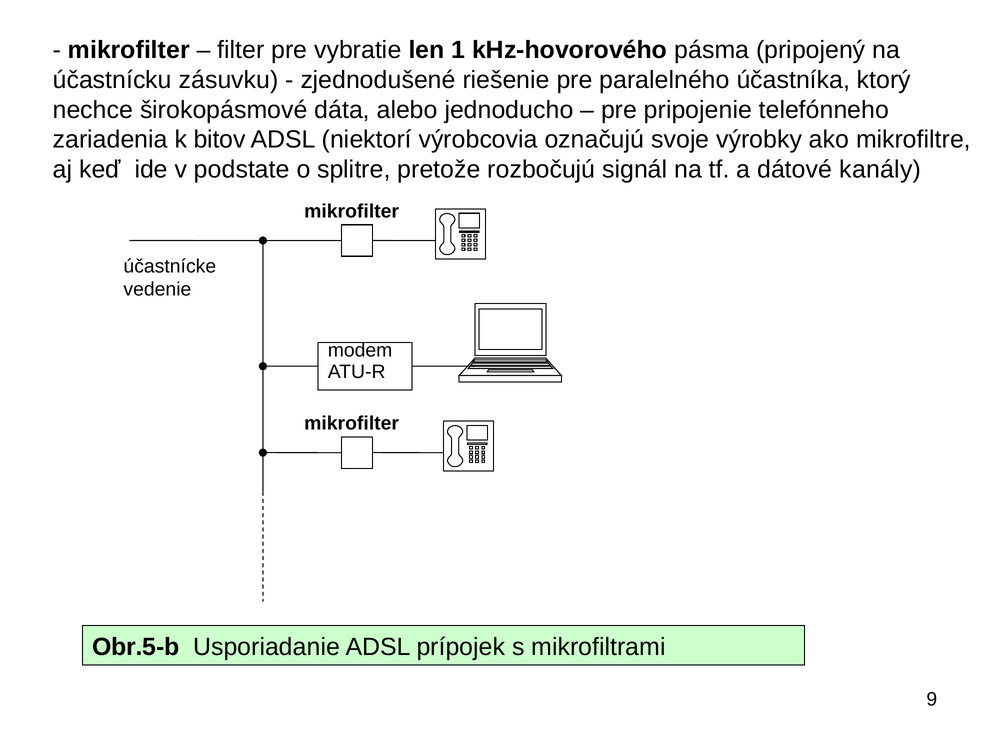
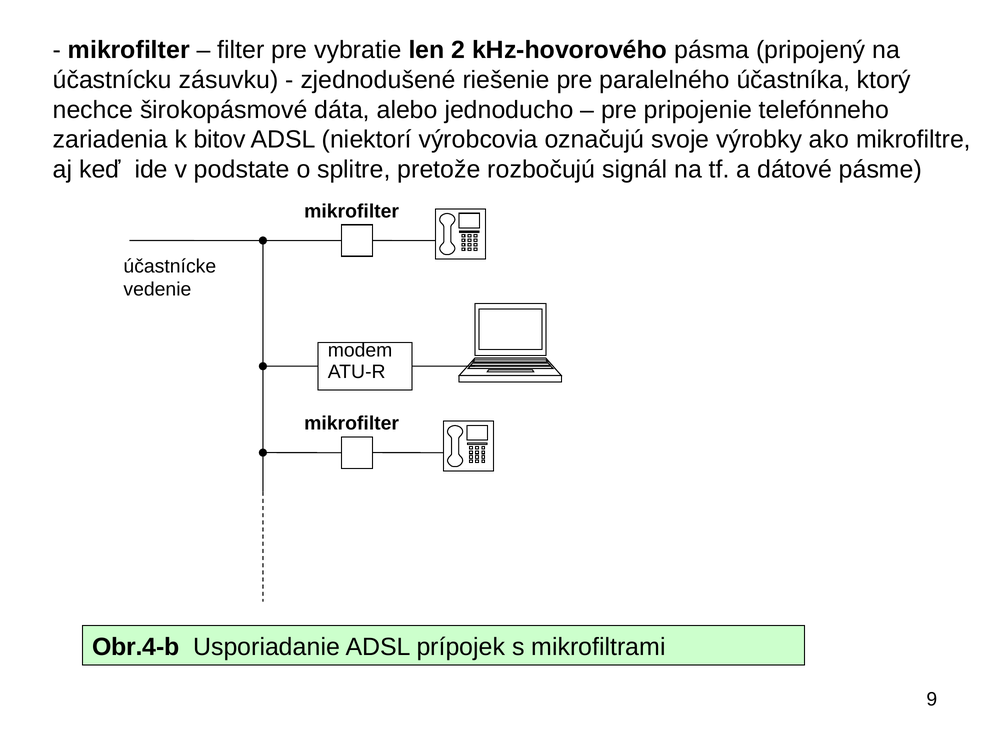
1: 1 -> 2 (458, 50)
kanály: kanály -> pásme (880, 170)
Obr.5-b: Obr.5-b -> Obr.4-b (136, 647)
